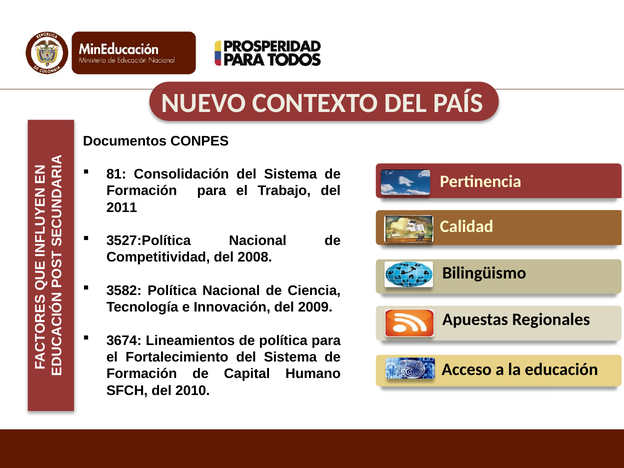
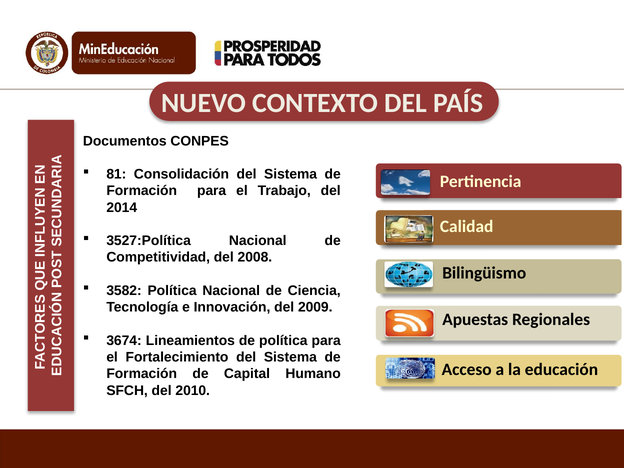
2011: 2011 -> 2014 (122, 207)
